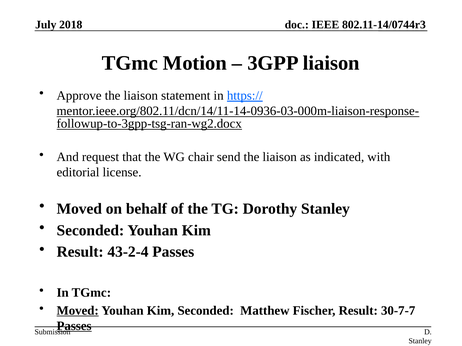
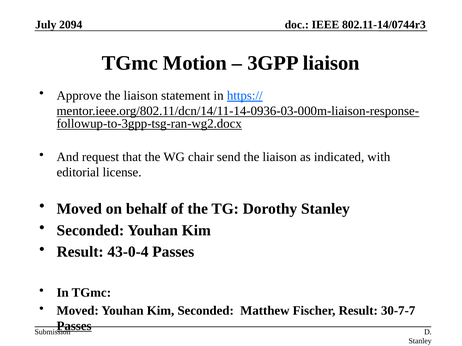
2018: 2018 -> 2094 (71, 25)
43-2-4: 43-2-4 -> 43-0-4 (128, 252)
Moved underline: present -> none (78, 311)
